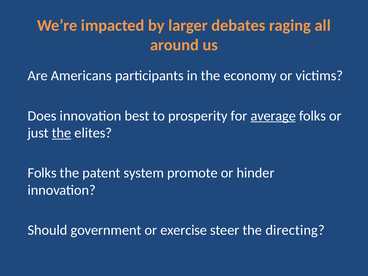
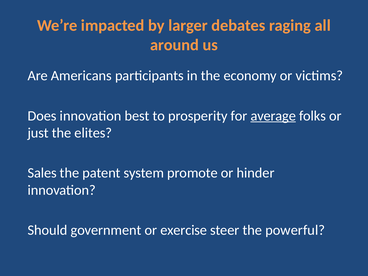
the underline: present -> none (62, 133)
Folks: Folks -> Sales (42, 173)
directing: directing -> powerful (295, 230)
